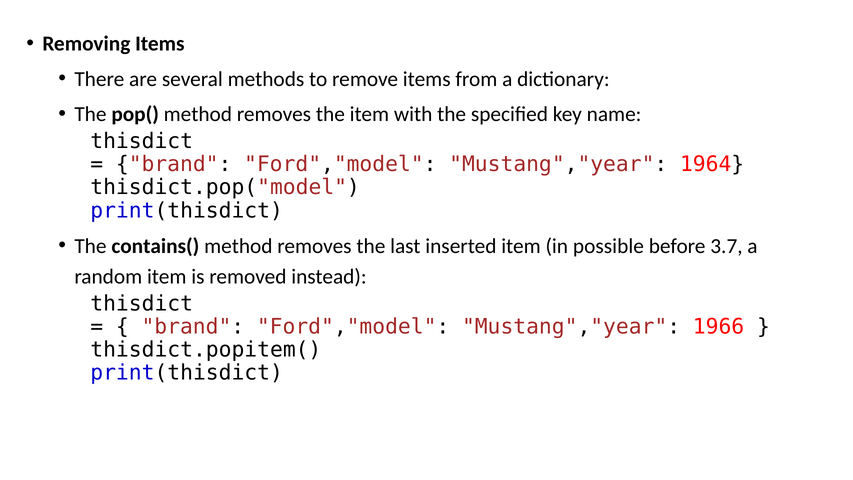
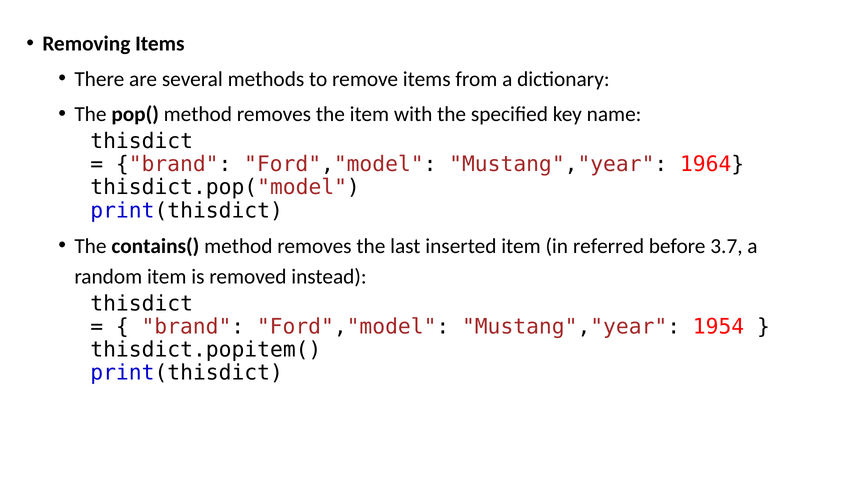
possible: possible -> referred (608, 246)
1966: 1966 -> 1954 (719, 327)
